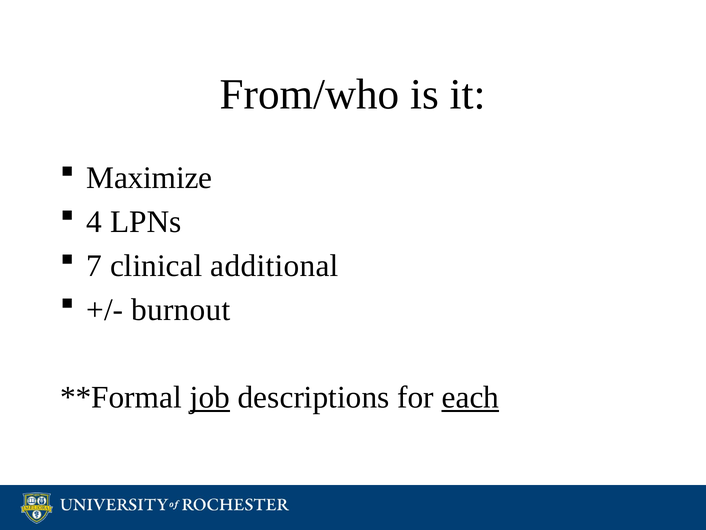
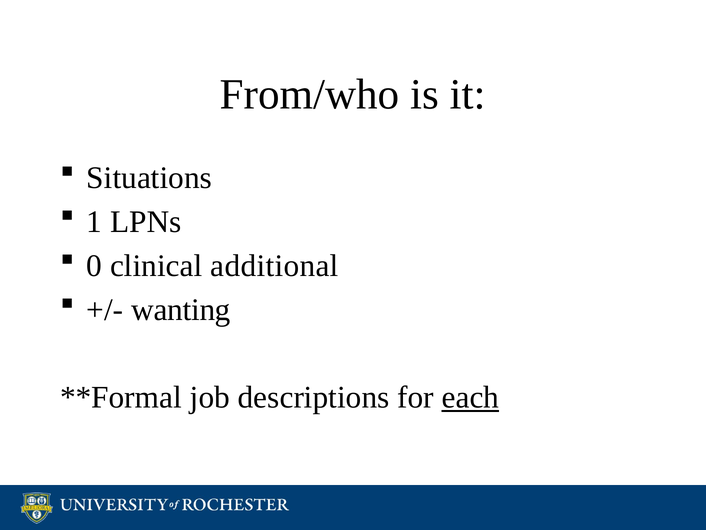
Maximize: Maximize -> Situations (149, 178)
4: 4 -> 1 (94, 221)
7: 7 -> 0 (94, 265)
burnout: burnout -> wanting (181, 309)
job underline: present -> none (210, 397)
